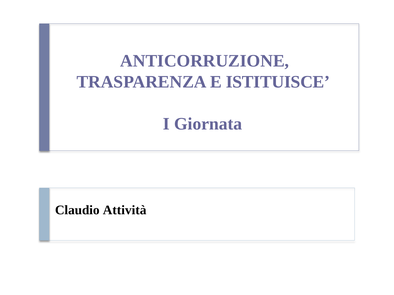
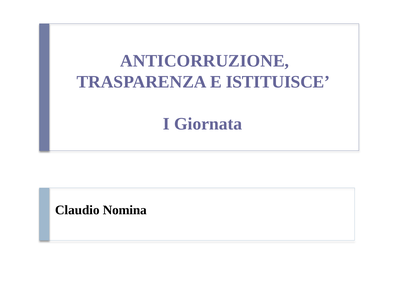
Attività: Attività -> Nomina (125, 210)
